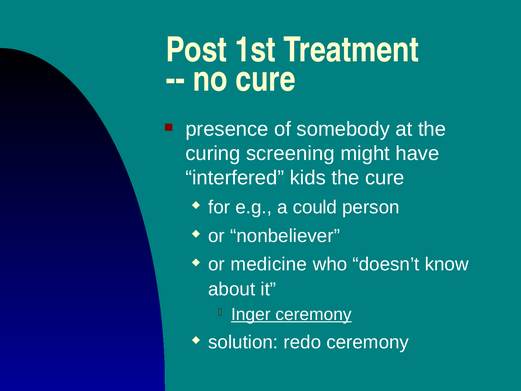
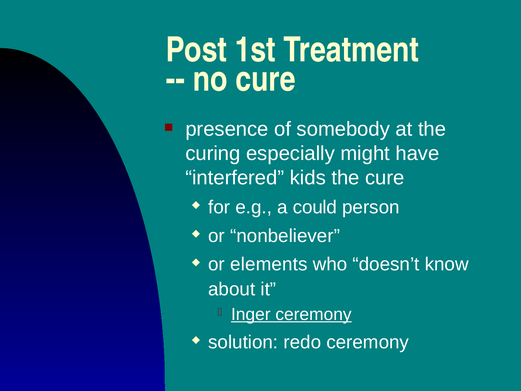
screening: screening -> especially (290, 153)
medicine: medicine -> elements (269, 264)
